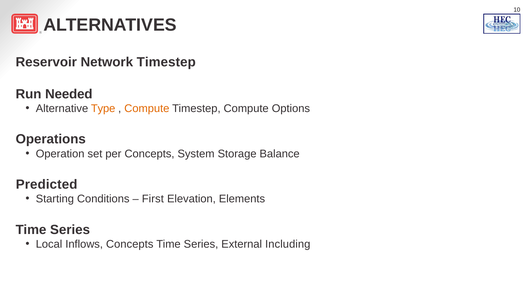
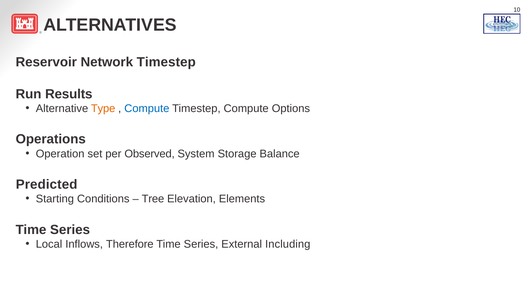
Needed: Needed -> Results (69, 94)
Compute colour: orange -> blue (147, 109)
per Concepts: Concepts -> Observed (150, 154)
First: First -> Tree (153, 199)
Inflows Concepts: Concepts -> Therefore (130, 244)
